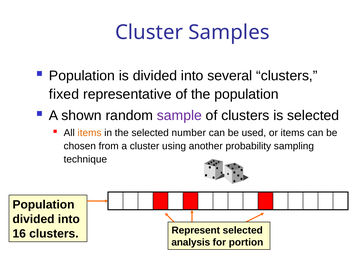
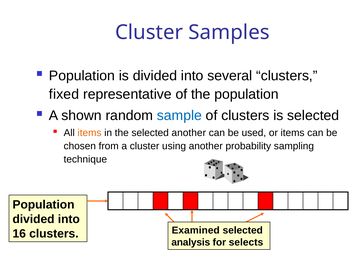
sample colour: purple -> blue (179, 116)
selected number: number -> another (189, 133)
Represent: Represent -> Examined (196, 230)
portion: portion -> selects (246, 242)
